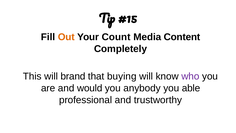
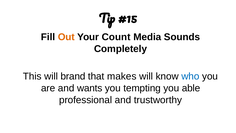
Content: Content -> Sounds (182, 37)
buying: buying -> makes (122, 76)
who colour: purple -> blue (190, 76)
would: would -> wants (90, 88)
anybody: anybody -> tempting (142, 88)
